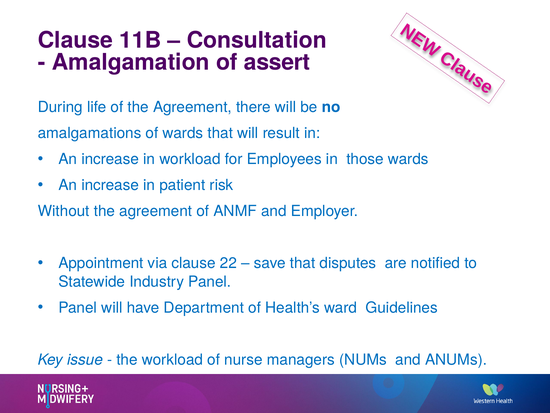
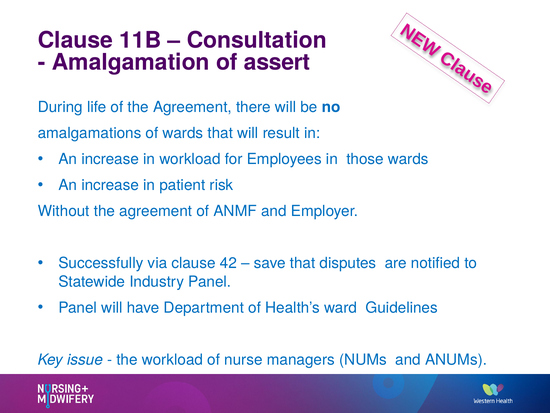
Appointment: Appointment -> Successfully (101, 263)
22: 22 -> 42 (228, 263)
